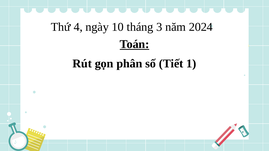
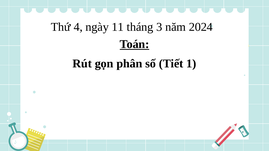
10: 10 -> 11 (118, 27)
